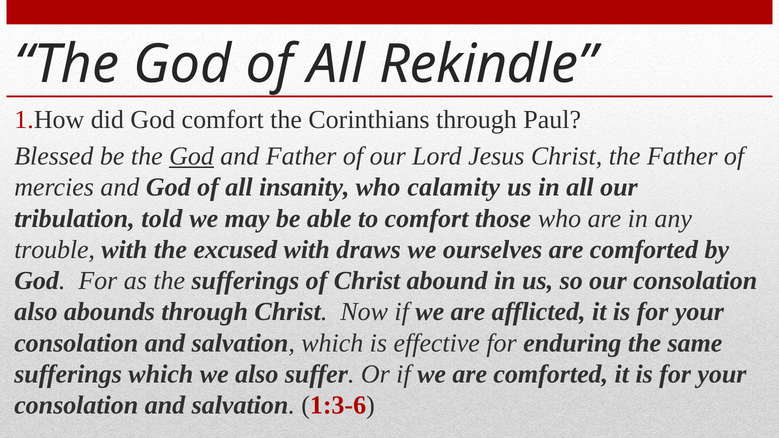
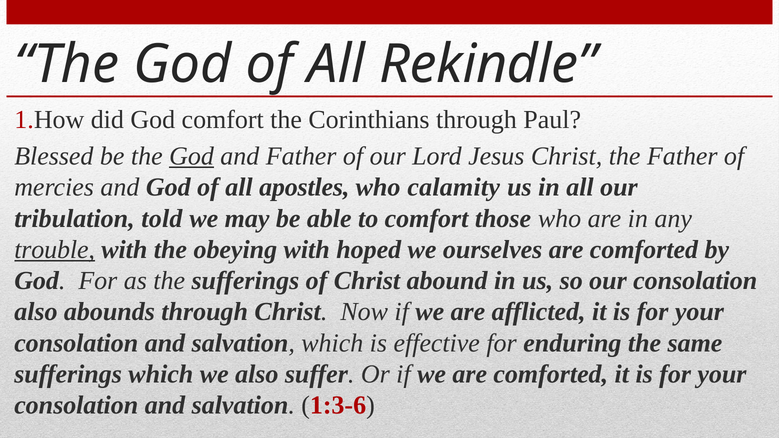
insanity: insanity -> apostles (304, 187)
trouble underline: none -> present (55, 250)
excused: excused -> obeying (235, 250)
draws: draws -> hoped (369, 250)
